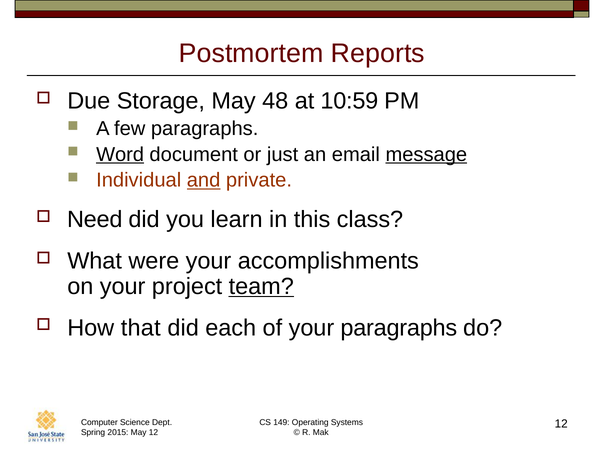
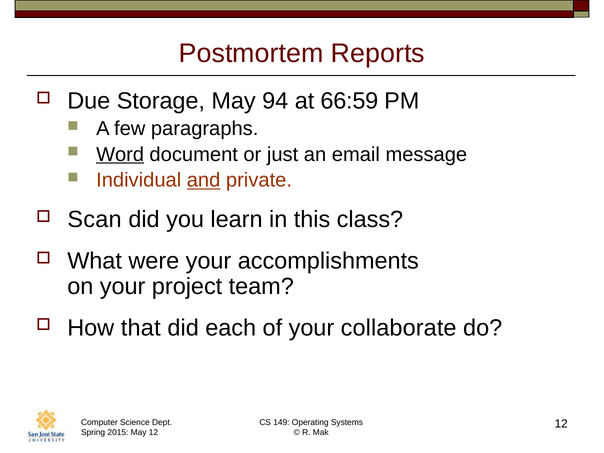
48: 48 -> 94 (275, 101)
10:59: 10:59 -> 66:59 (349, 101)
message underline: present -> none (426, 154)
Need: Need -> Scan (95, 220)
team underline: present -> none (261, 286)
your paragraphs: paragraphs -> collaborate (399, 328)
